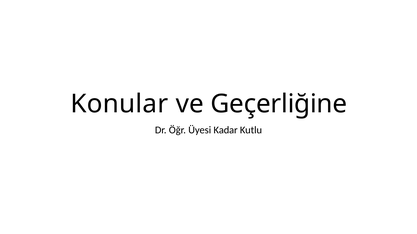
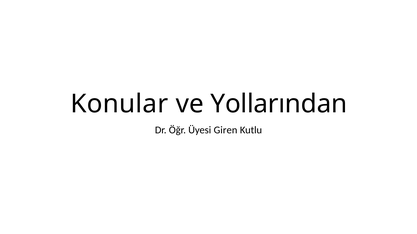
Geçerliğine: Geçerliğine -> Yollarından (279, 104)
Kadar: Kadar -> Giren (226, 130)
